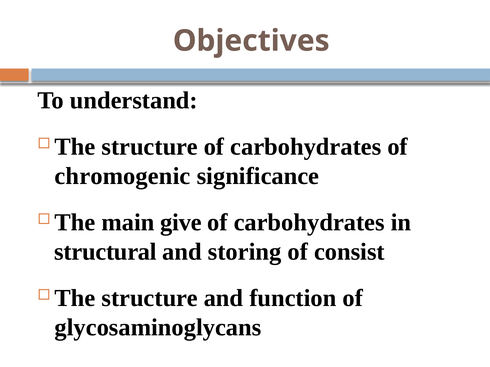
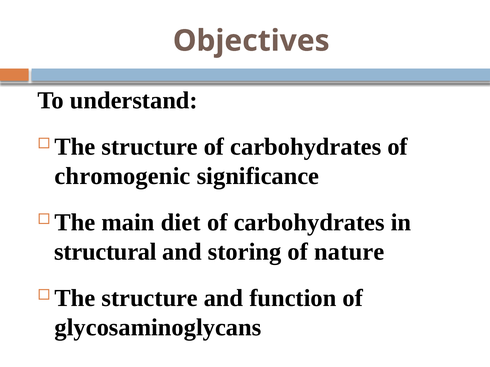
give: give -> diet (181, 223)
consist: consist -> nature (349, 252)
